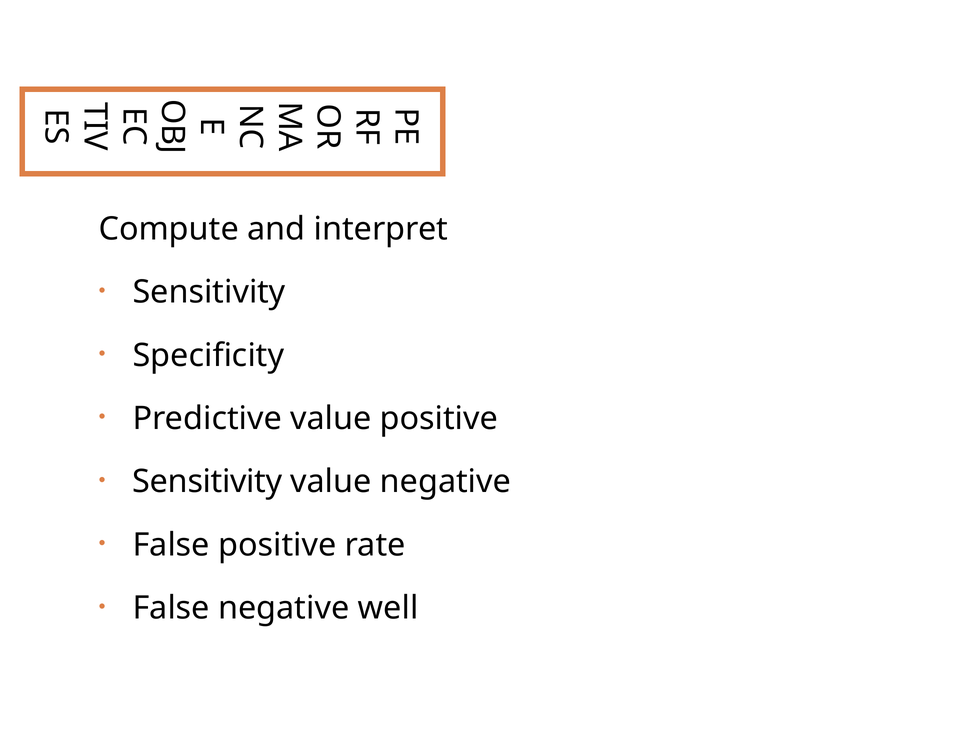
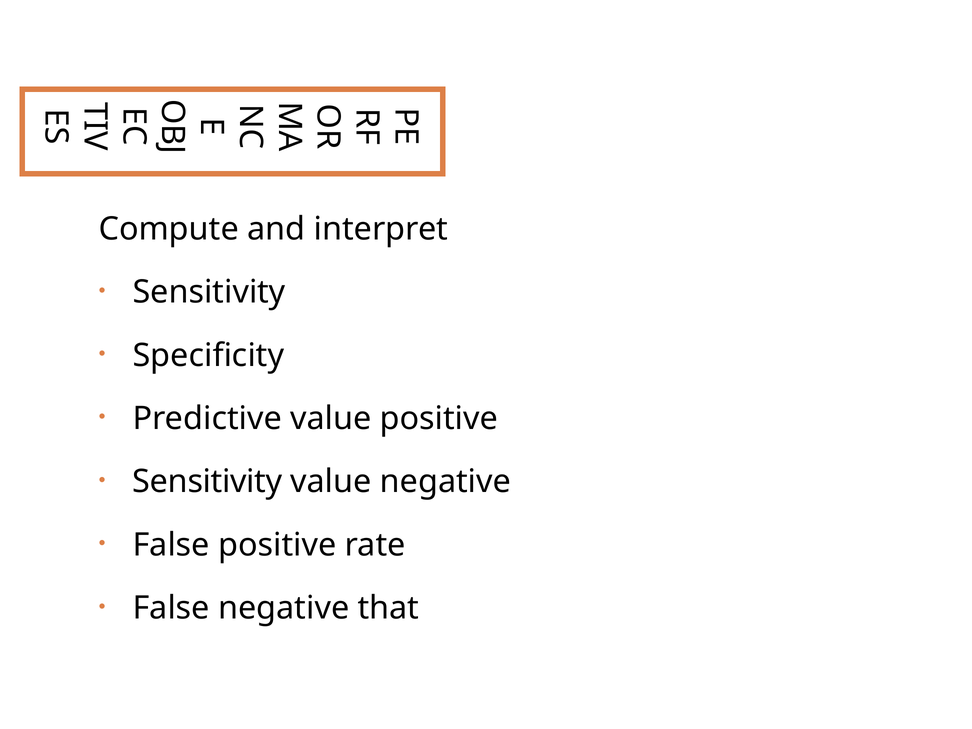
well: well -> that (388, 608)
